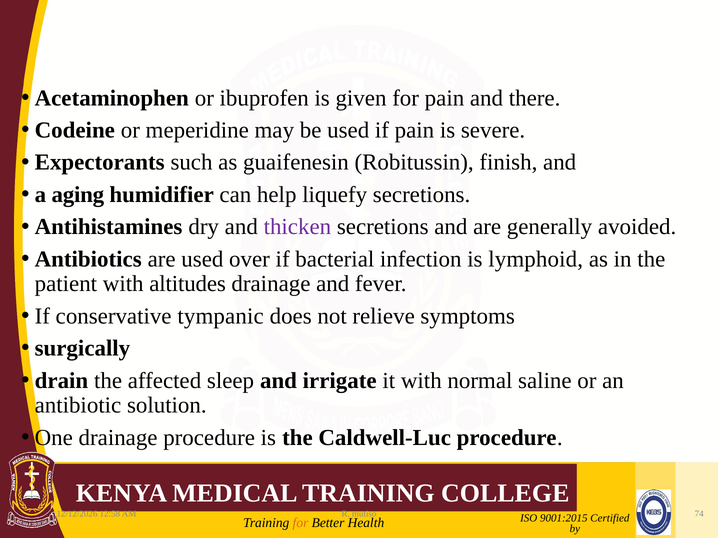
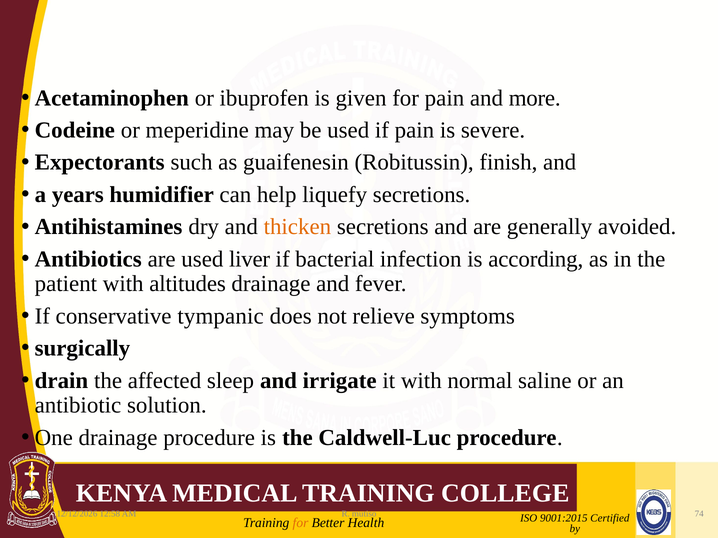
there: there -> more (535, 98)
aging: aging -> years (78, 195)
thicken colour: purple -> orange (297, 227)
over: over -> liver (250, 259)
lymphoid: lymphoid -> according (536, 259)
